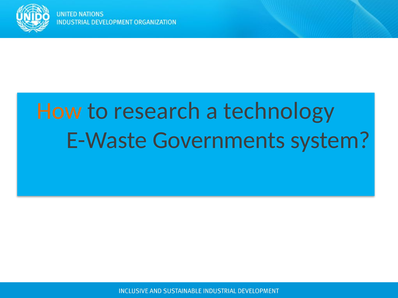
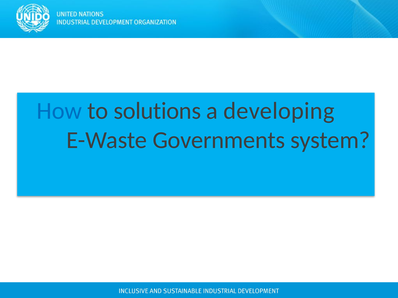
How colour: orange -> blue (59, 111)
research: research -> solutions (157, 111)
technology: technology -> developing (279, 111)
